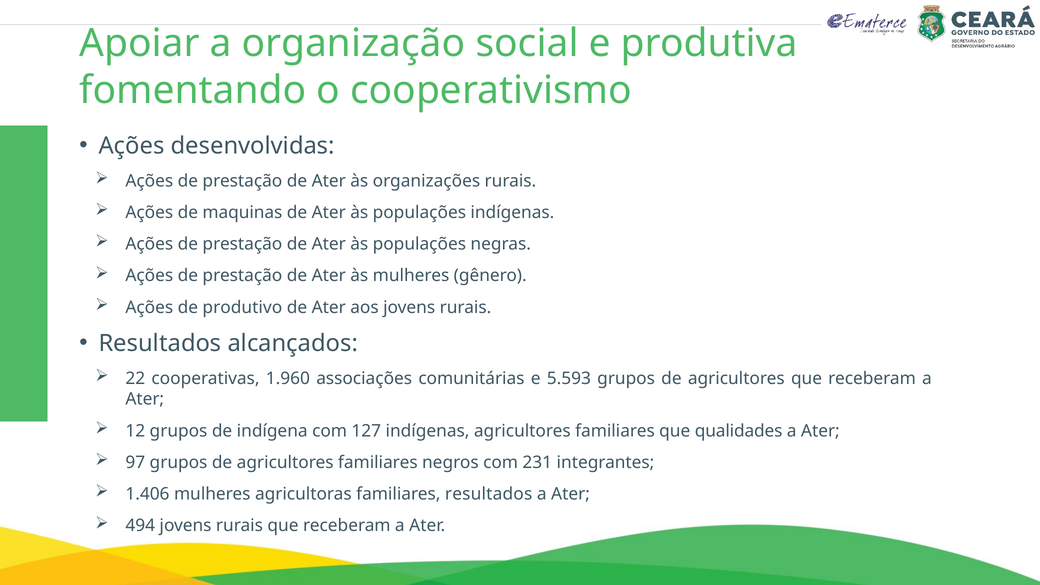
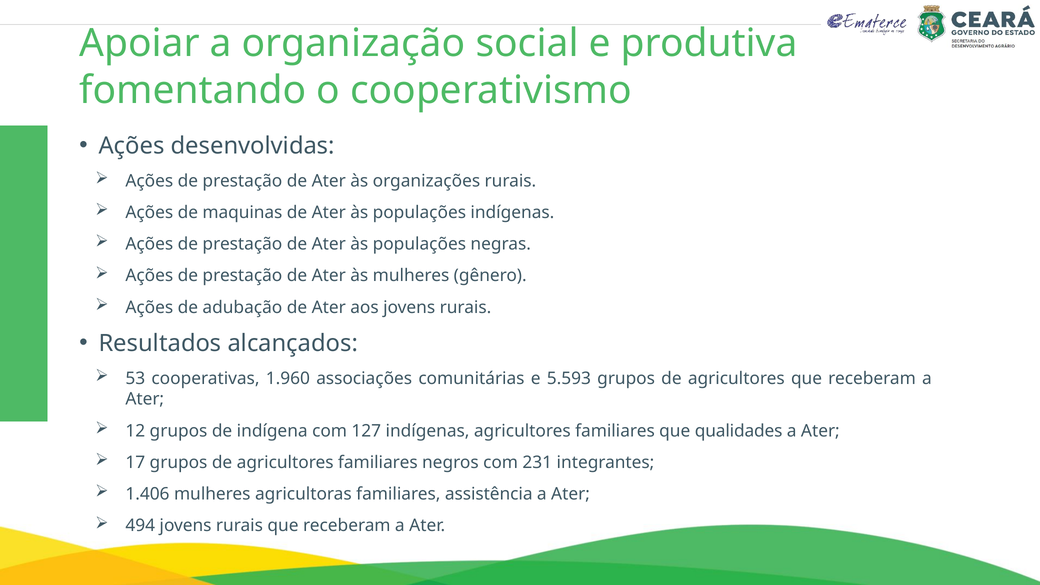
produtivo: produtivo -> adubação (242, 307)
22: 22 -> 53 (135, 378)
97: 97 -> 17 (135, 462)
familiares resultados: resultados -> assistência (489, 494)
